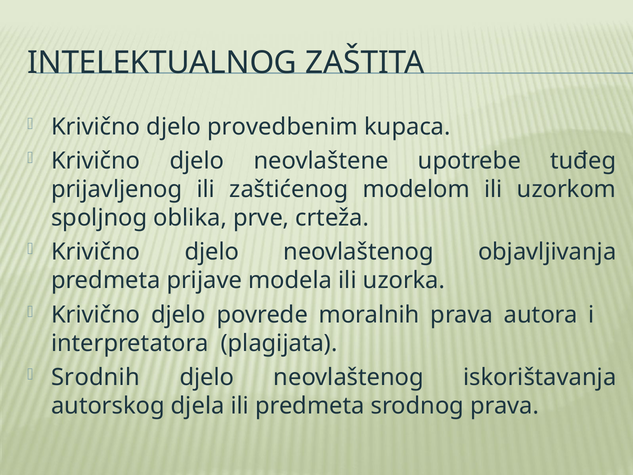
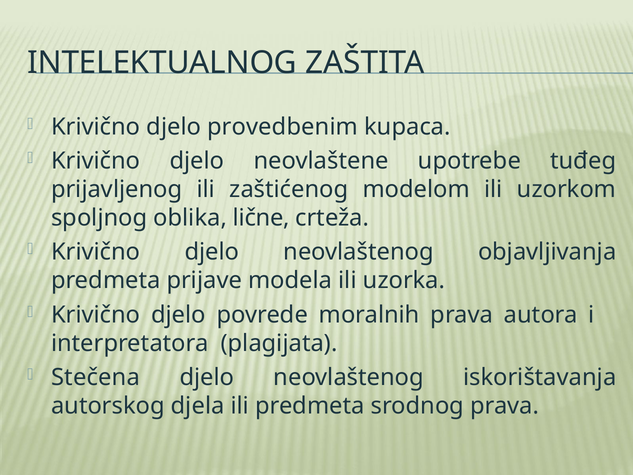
prve: prve -> lične (261, 218)
Srodnih: Srodnih -> Stečena (96, 377)
